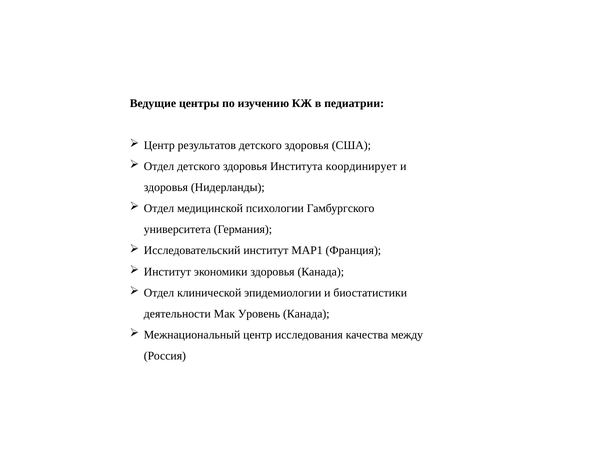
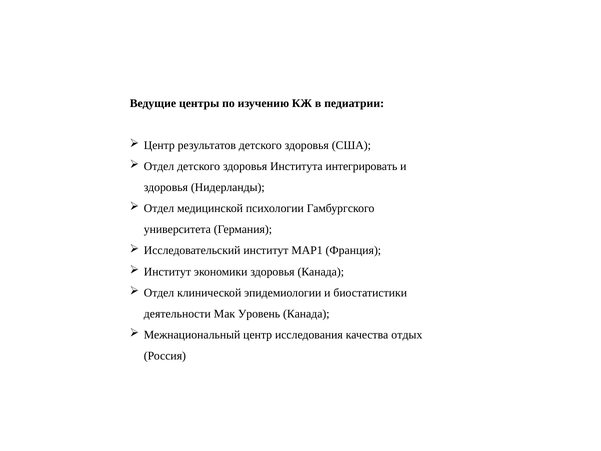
координирует: координирует -> интегрировать (361, 166)
между: между -> отдых (407, 335)
